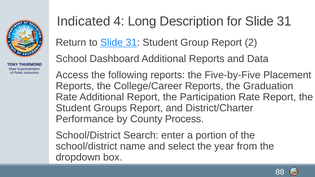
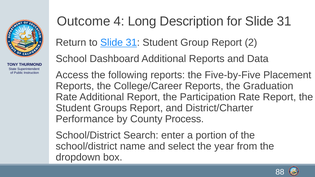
Indicated: Indicated -> Outcome (84, 21)
